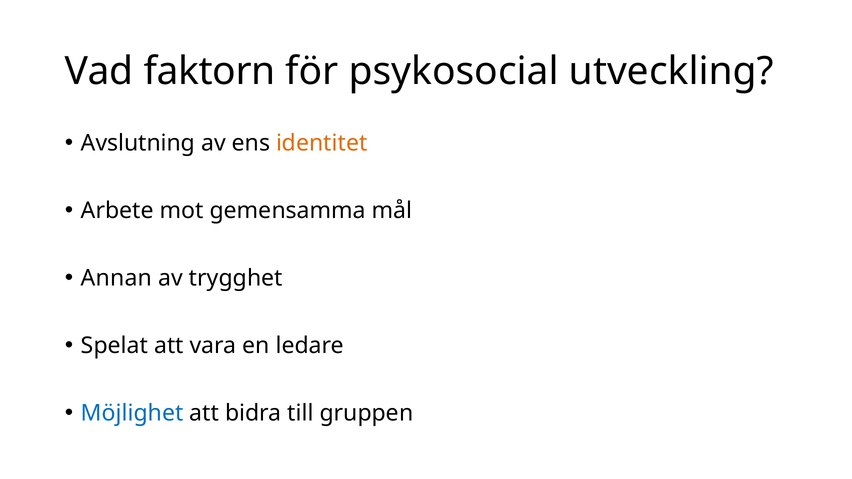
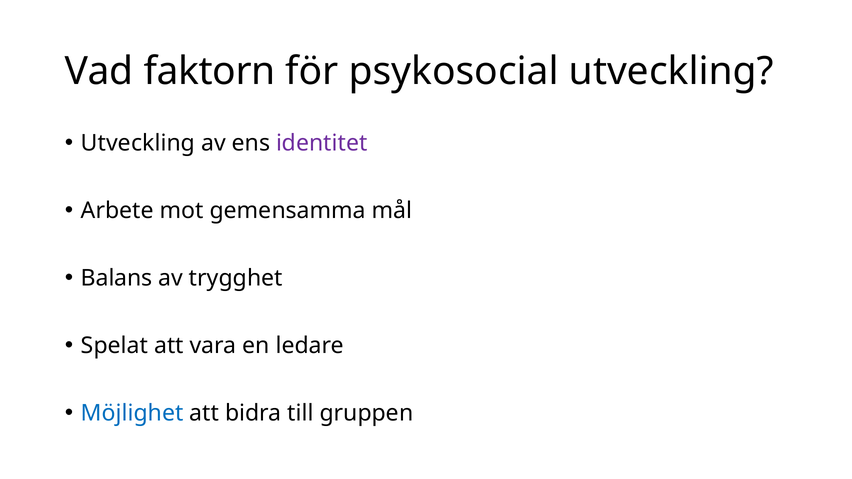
Avslutning: Avslutning -> Utveckling (138, 143)
identitet colour: orange -> purple (322, 143)
Annan: Annan -> Balans (117, 278)
